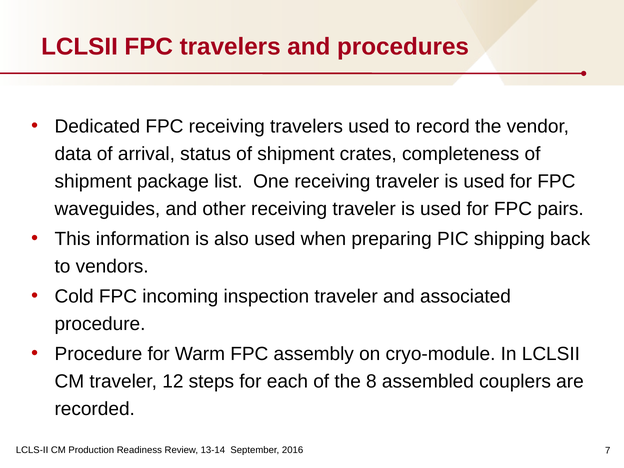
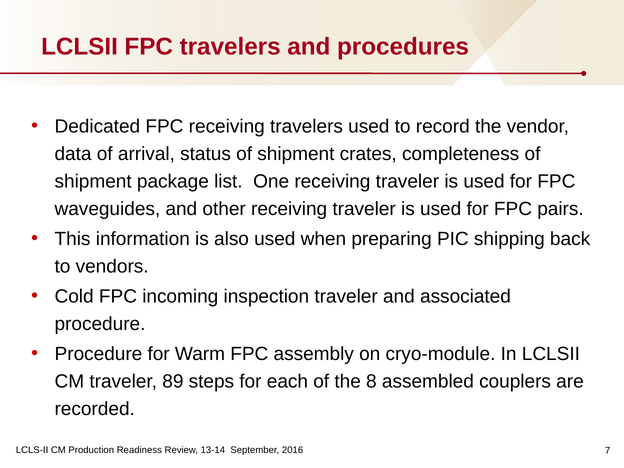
12: 12 -> 89 (173, 381)
